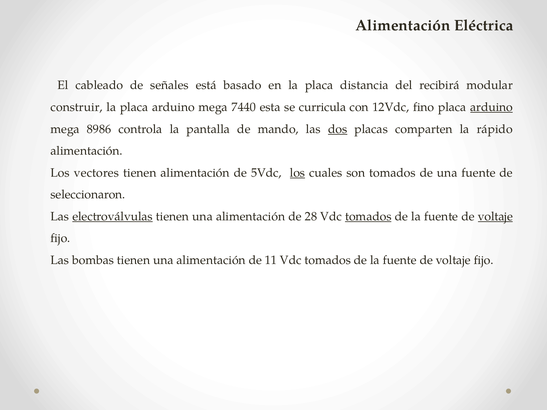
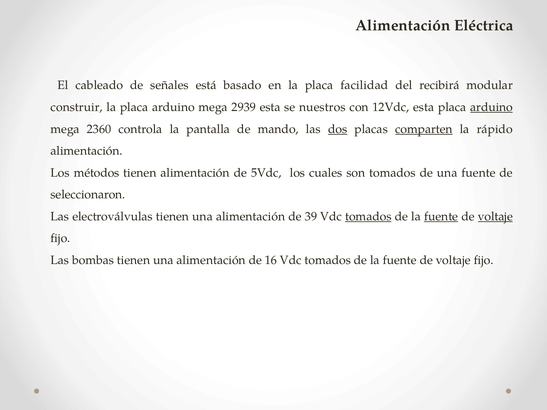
distancia: distancia -> facilidad (364, 85)
7440: 7440 -> 2939 (244, 107)
curricula: curricula -> nuestros (322, 107)
12Vdc fino: fino -> esta (424, 107)
8986: 8986 -> 2360 (99, 129)
comparten underline: none -> present (424, 129)
vectores: vectores -> métodos (97, 173)
los underline: present -> none (297, 173)
electroválvulas underline: present -> none (113, 217)
28: 28 -> 39 (311, 217)
fuente underline: none -> present (441, 217)
11: 11 -> 16 (271, 260)
